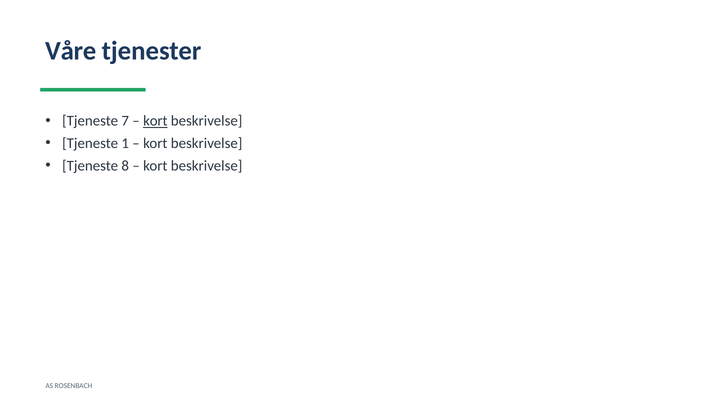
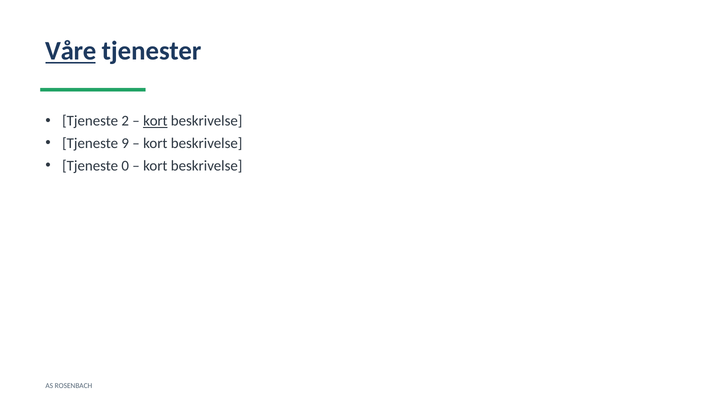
Våre underline: none -> present (71, 51)
7: 7 -> 2 (125, 121)
1: 1 -> 9 (125, 143)
8: 8 -> 0 (125, 166)
